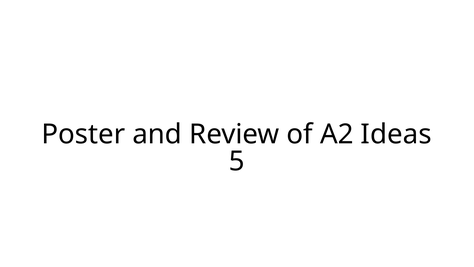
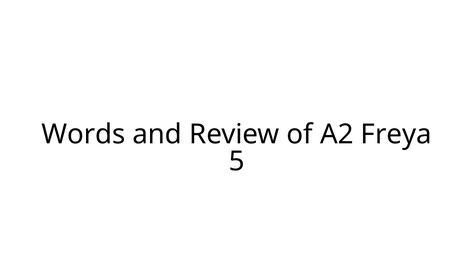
Poster: Poster -> Words (83, 134)
Ideas: Ideas -> Freya (396, 134)
